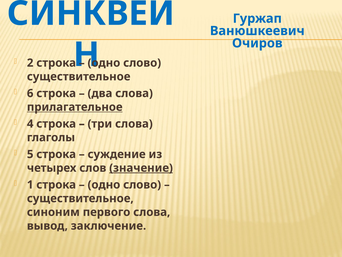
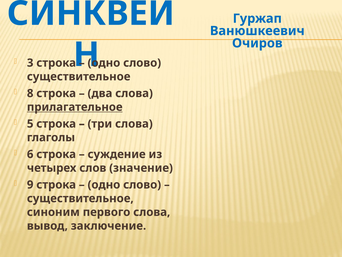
2: 2 -> 3 (30, 63)
6: 6 -> 8 (30, 93)
4: 4 -> 5 (30, 124)
5: 5 -> 6 (30, 154)
значение underline: present -> none (141, 168)
1: 1 -> 9 (30, 184)
